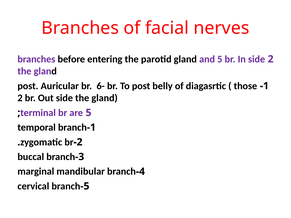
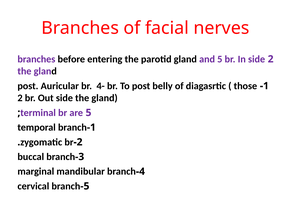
6-: 6- -> 4- (101, 86)
